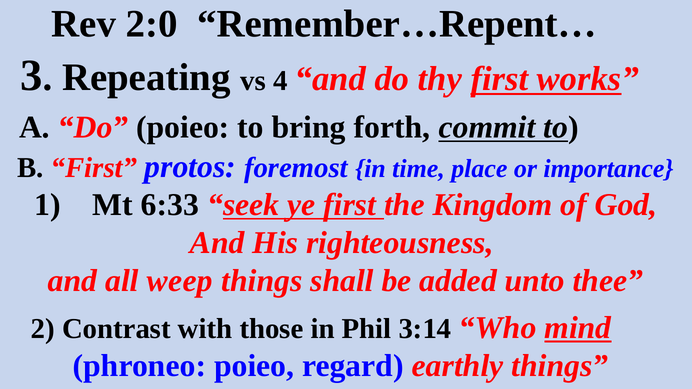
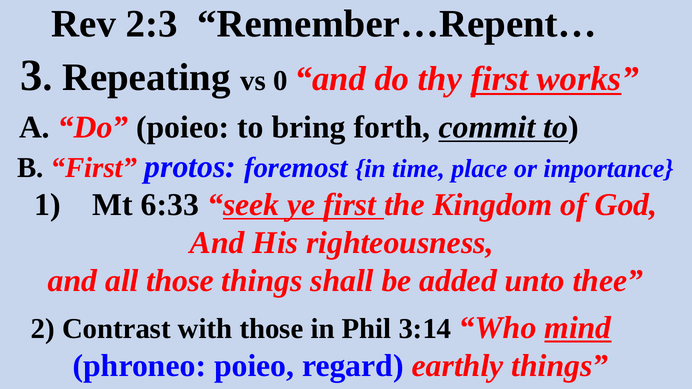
2:0: 2:0 -> 2:3 (152, 24)
4: 4 -> 0 (280, 81)
all weep: weep -> those (180, 281)
